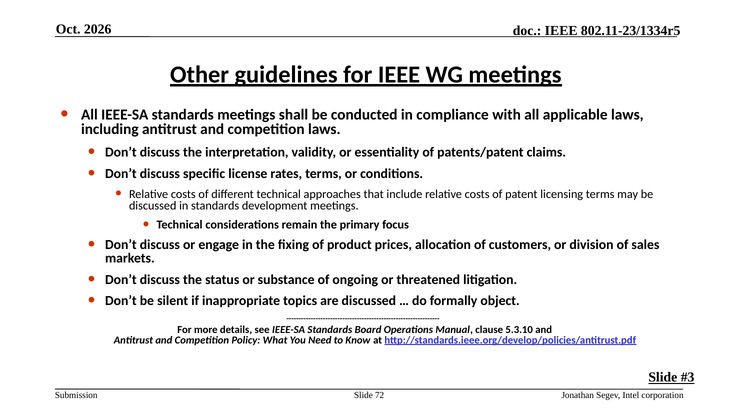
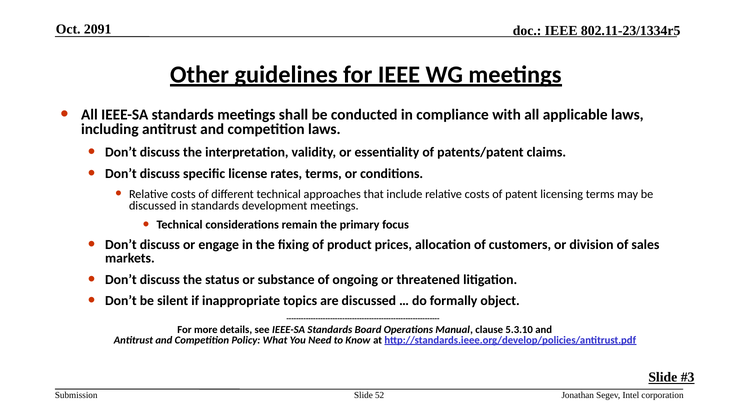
2026: 2026 -> 2091 (98, 29)
72: 72 -> 52 (380, 395)
